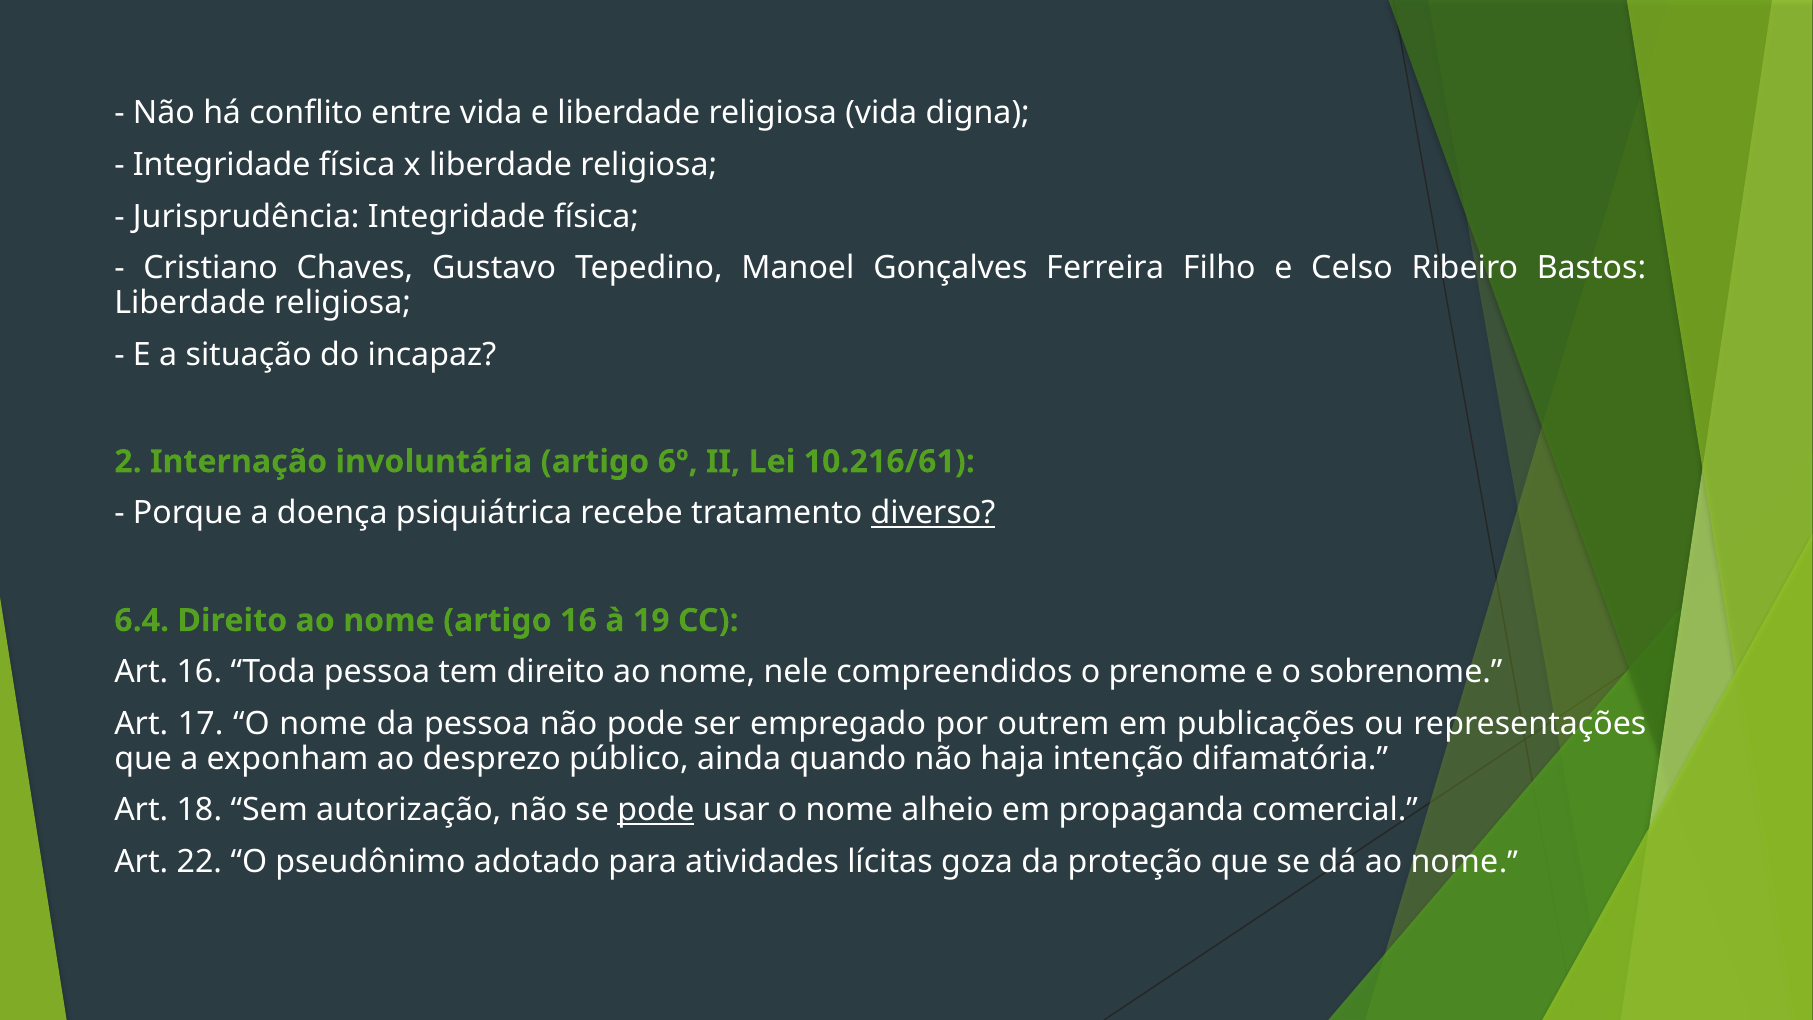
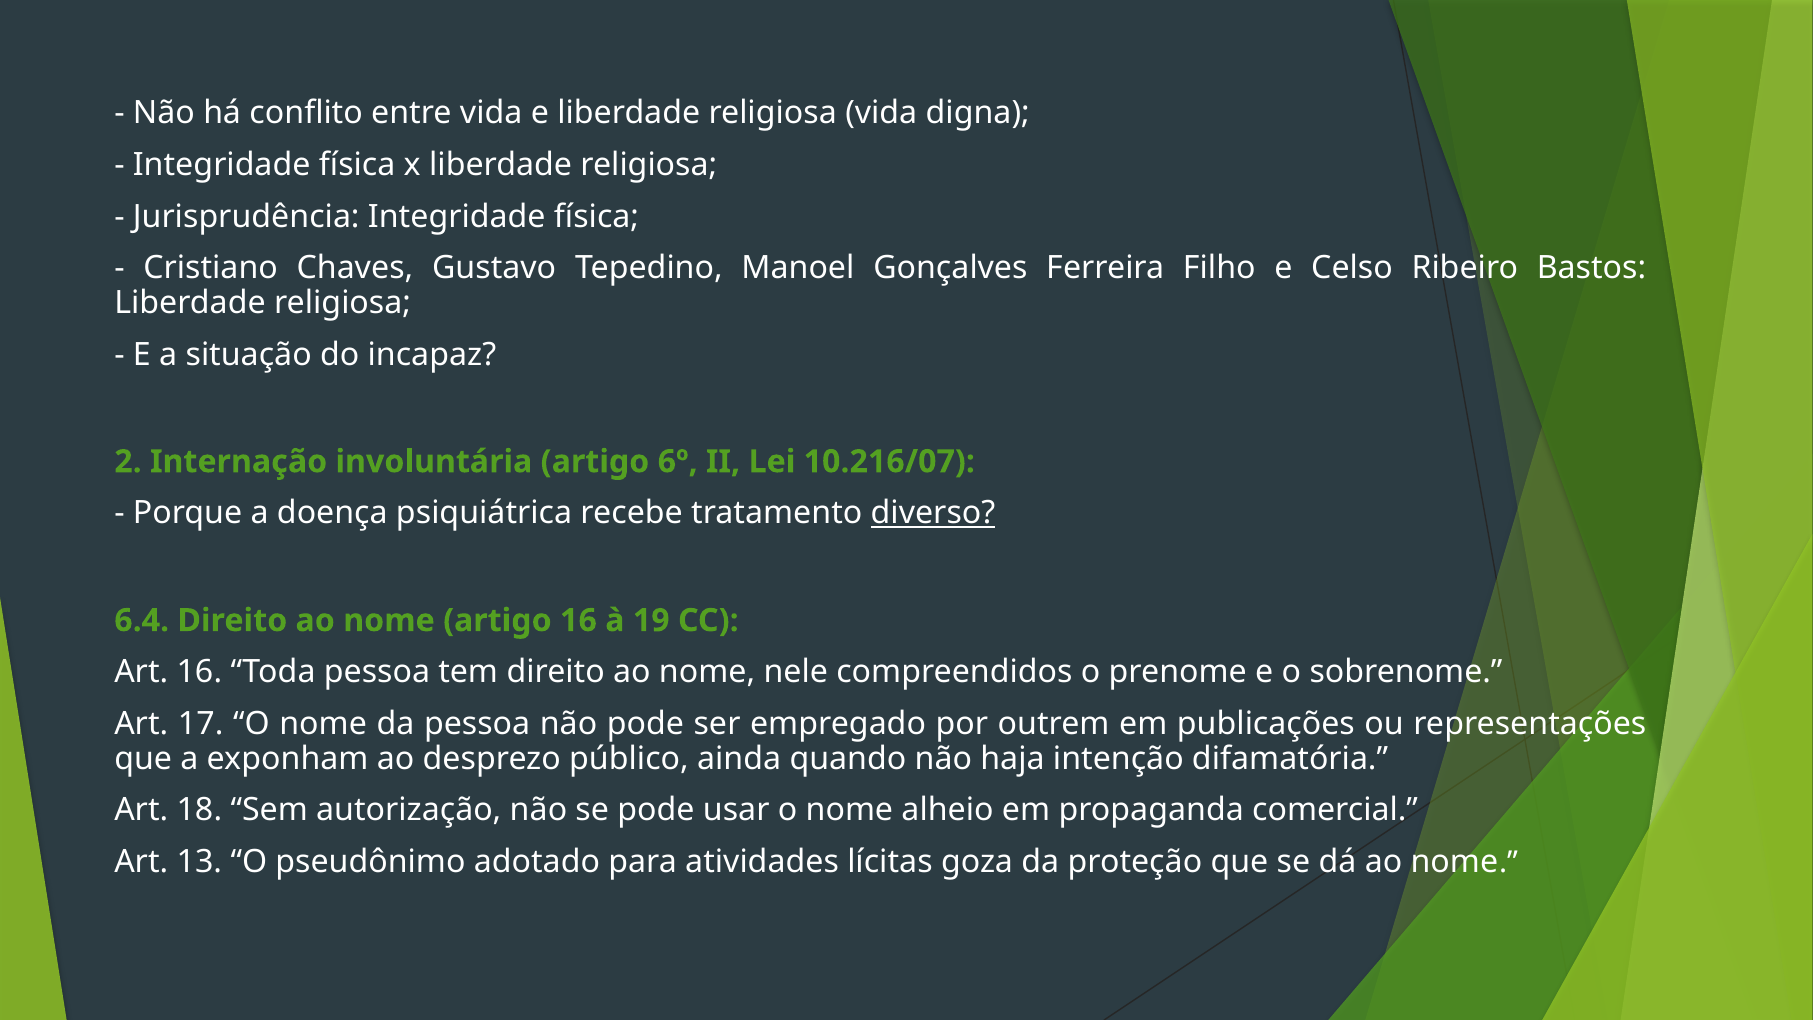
10.216/61: 10.216/61 -> 10.216/07 (889, 462)
pode underline: present -> none (656, 810)
22: 22 -> 13 (199, 862)
